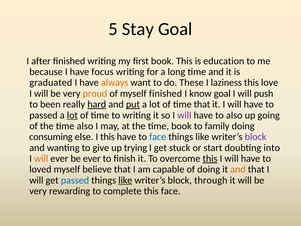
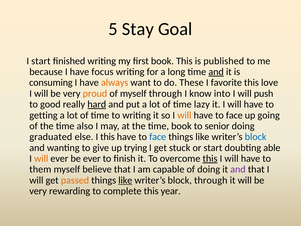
I after: after -> start (41, 61)
education: education -> published (224, 61)
and underline: none -> present (216, 72)
graduated: graduated -> consuming (51, 83)
laziness: laziness -> favorite (226, 83)
myself finished: finished -> through (165, 93)
know goal: goal -> into (222, 93)
been: been -> good (50, 104)
put underline: present -> none (133, 104)
time that: that -> lazy (202, 104)
passed: passed -> getting (43, 115)
lot underline: present -> none (72, 115)
will colour: purple -> orange (184, 115)
also: also -> face (234, 115)
family: family -> senior (217, 126)
consuming: consuming -> graduated (51, 137)
block colour: purple -> blue (256, 137)
into: into -> able (272, 148)
loved: loved -> them (40, 169)
and colour: orange -> purple (238, 169)
passed colour: blue -> orange (75, 180)
this face: face -> year (171, 191)
